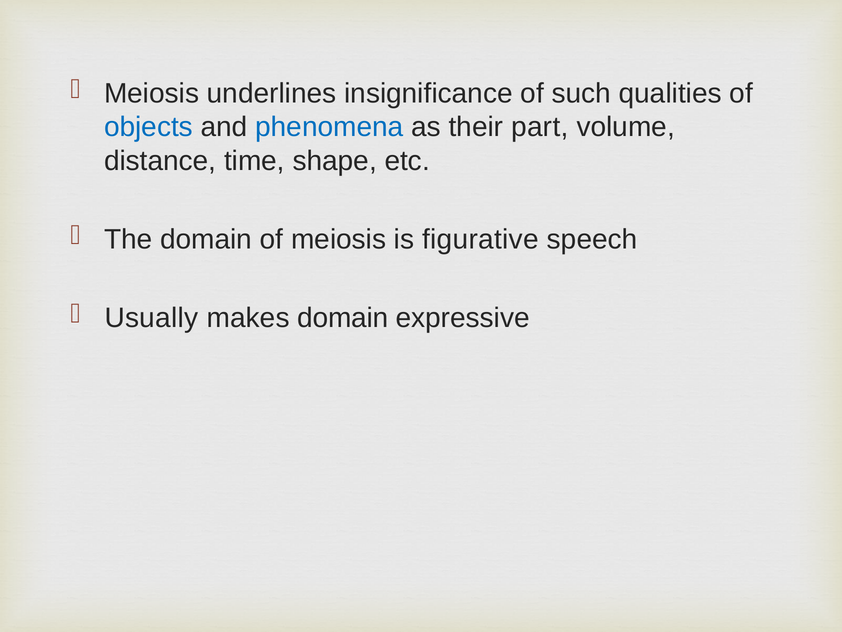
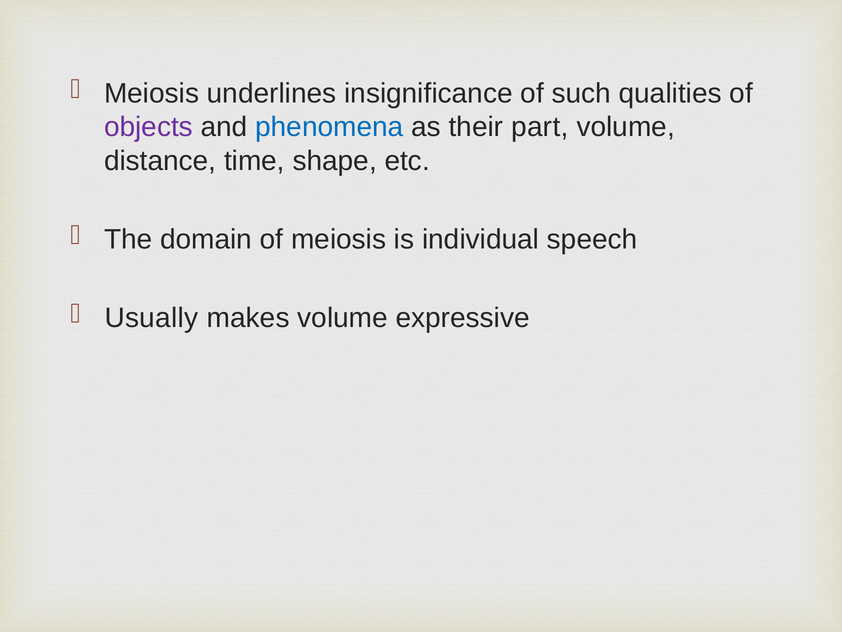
objects colour: blue -> purple (148, 127)
figurative: figurative -> individual (481, 239)
makes domain: domain -> volume (343, 318)
